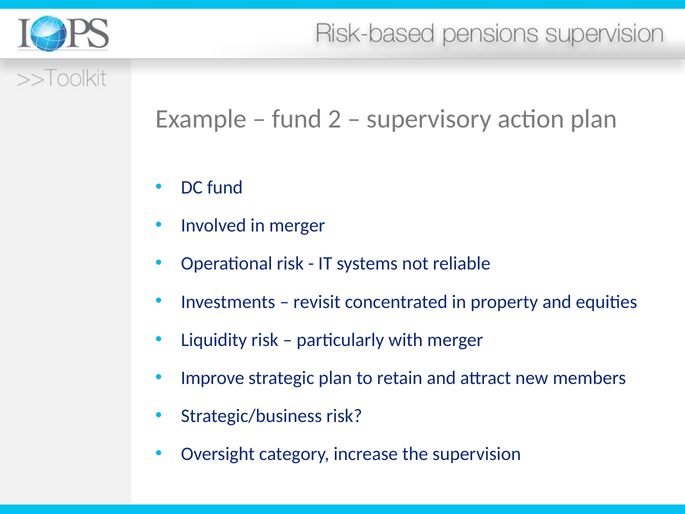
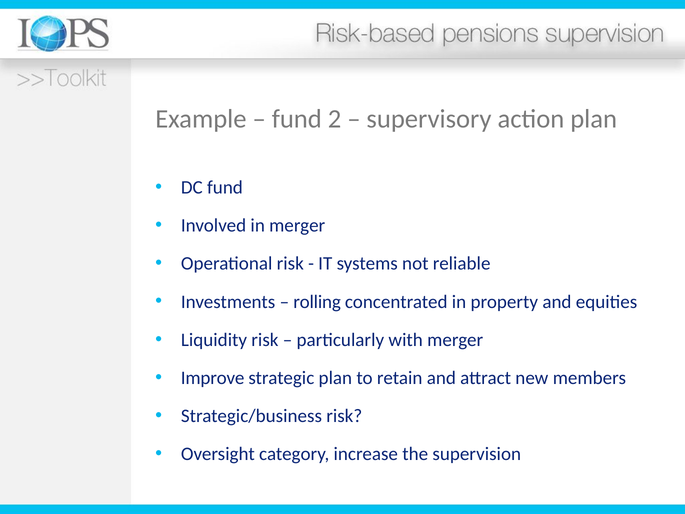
revisit: revisit -> rolling (317, 302)
